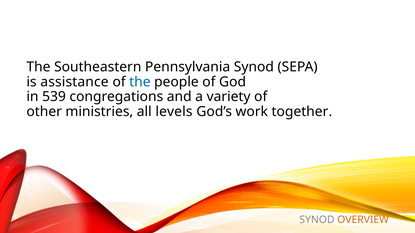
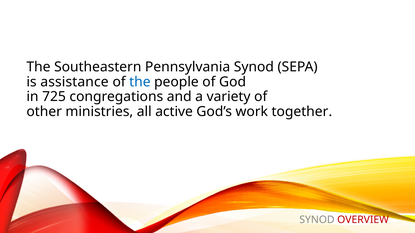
539: 539 -> 725 (54, 97)
levels: levels -> active (174, 112)
OVERVIEW colour: orange -> red (363, 220)
